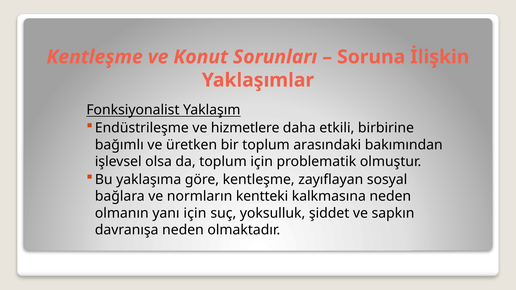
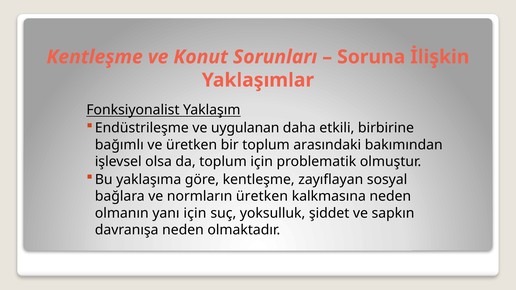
hizmetlere: hizmetlere -> uygulanan (245, 128)
normların kentteki: kentteki -> üretken (262, 196)
